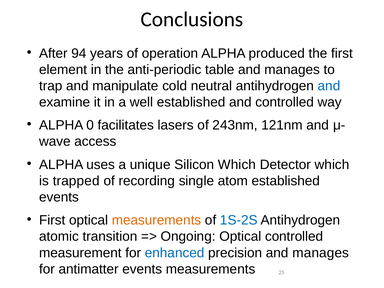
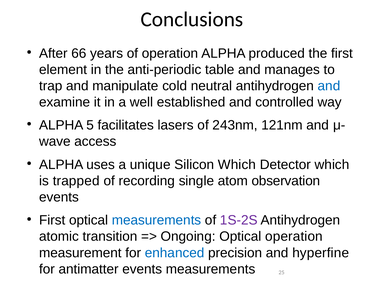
94: 94 -> 66 (79, 53)
0: 0 -> 5 (90, 125)
atom established: established -> observation (286, 181)
measurements colour: orange -> blue (157, 220)
1S-2S colour: blue -> purple (239, 220)
Optical controlled: controlled -> operation (294, 236)
precision and manages: manages -> hyperfine (321, 253)
